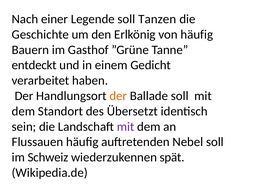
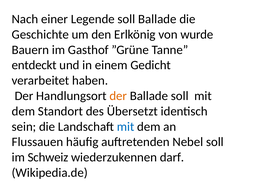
soll Tanzen: Tanzen -> Ballade (157, 19)
von häufig: häufig -> wurde (197, 34)
mit colour: purple -> blue (126, 127)
spät: spät -> darf (172, 157)
